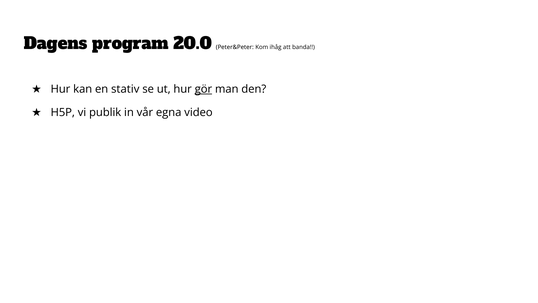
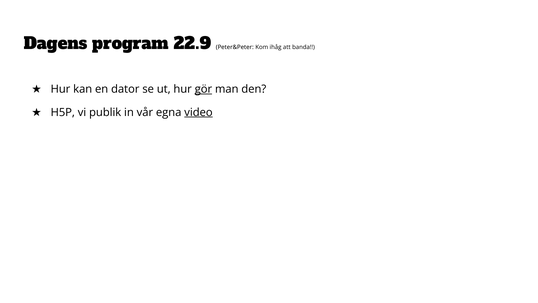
20.0: 20.0 -> 22.9 (192, 44)
stativ: stativ -> dator (125, 89)
video underline: none -> present (198, 112)
